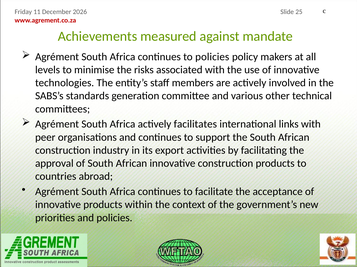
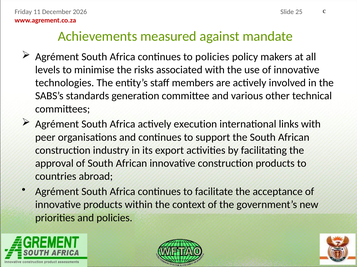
facilitates: facilitates -> execution (195, 124)
